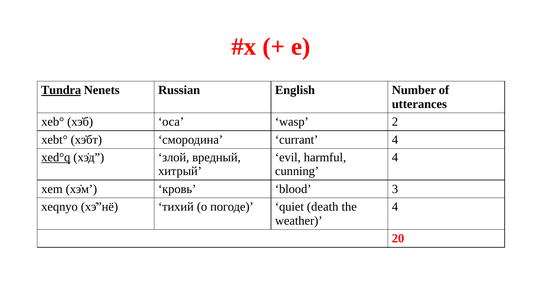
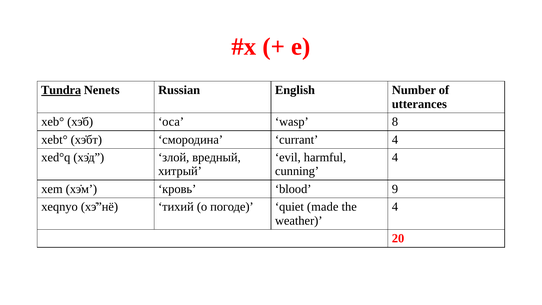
2: 2 -> 8 (395, 122)
xed°q underline: present -> none (56, 157)
3: 3 -> 9 (395, 189)
death: death -> made (323, 207)
